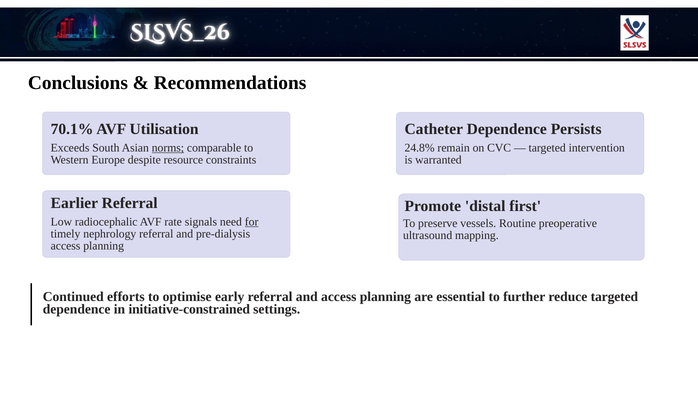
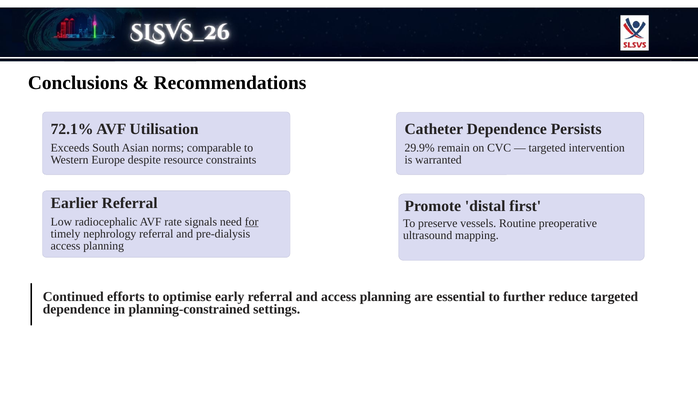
70.1%: 70.1% -> 72.1% (72, 129)
norms underline: present -> none (168, 148)
24.8%: 24.8% -> 29.9% (420, 148)
initiative-constrained: initiative-constrained -> planning-constrained (189, 309)
